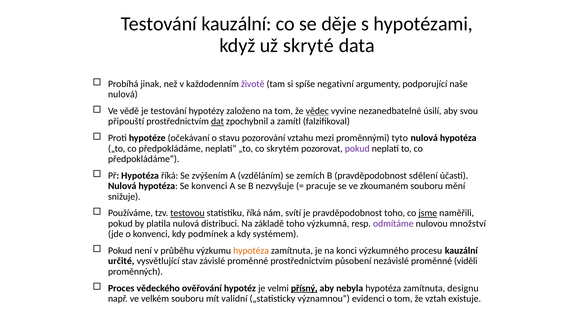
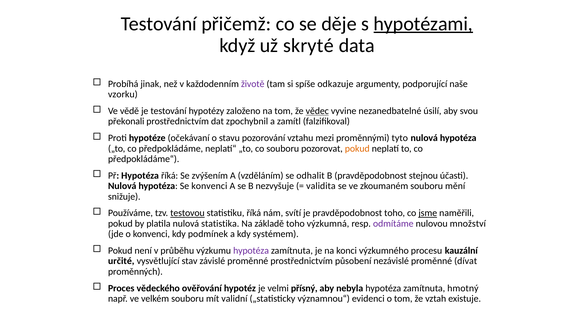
Testování kauzální: kauzální -> přičemž (236, 24)
hypotézami underline: none -> present (423, 24)
negativní: negativní -> odkazuje (335, 84)
nulová: nulová -> vzorku (123, 94)
připouští: připouští -> překonali (126, 121)
dat underline: present -> none (217, 121)
co skrytém: skrytém -> souboru (283, 148)
pokud colour: purple -> orange (357, 148)
zemích: zemích -> odhalit (310, 175)
sdělení: sdělení -> stejnou (423, 175)
pracuje: pracuje -> validita (321, 186)
distribuci: distribuci -> statistika (220, 224)
hypotéza colour: orange -> purple (251, 251)
viděli: viděli -> dívat (466, 261)
přísný underline: present -> none (304, 288)
designu: designu -> hmotný (463, 288)
